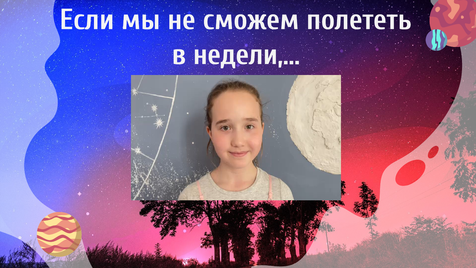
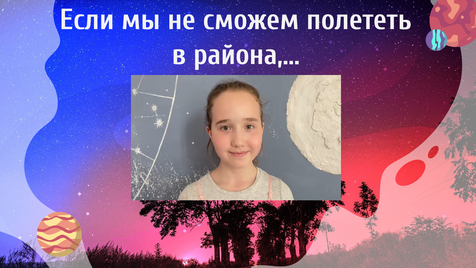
недели,…: недели,… -> района,… (247, 54)
